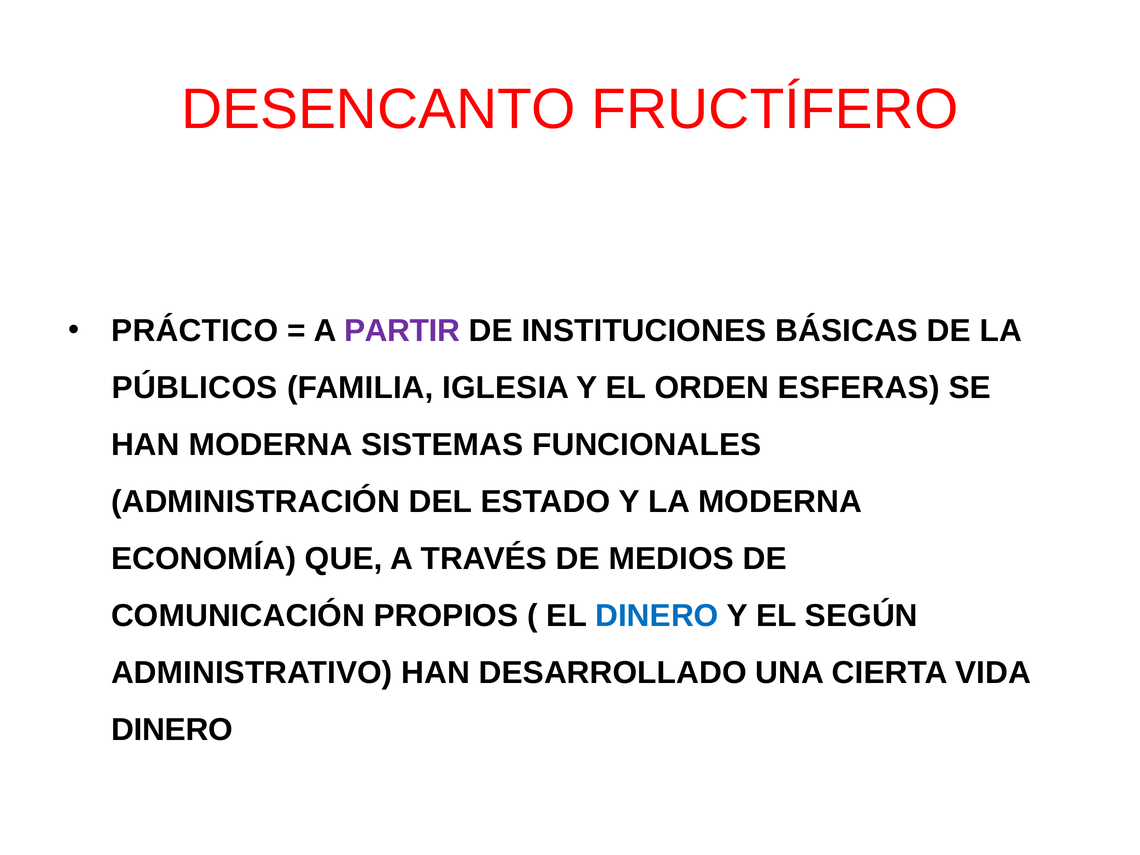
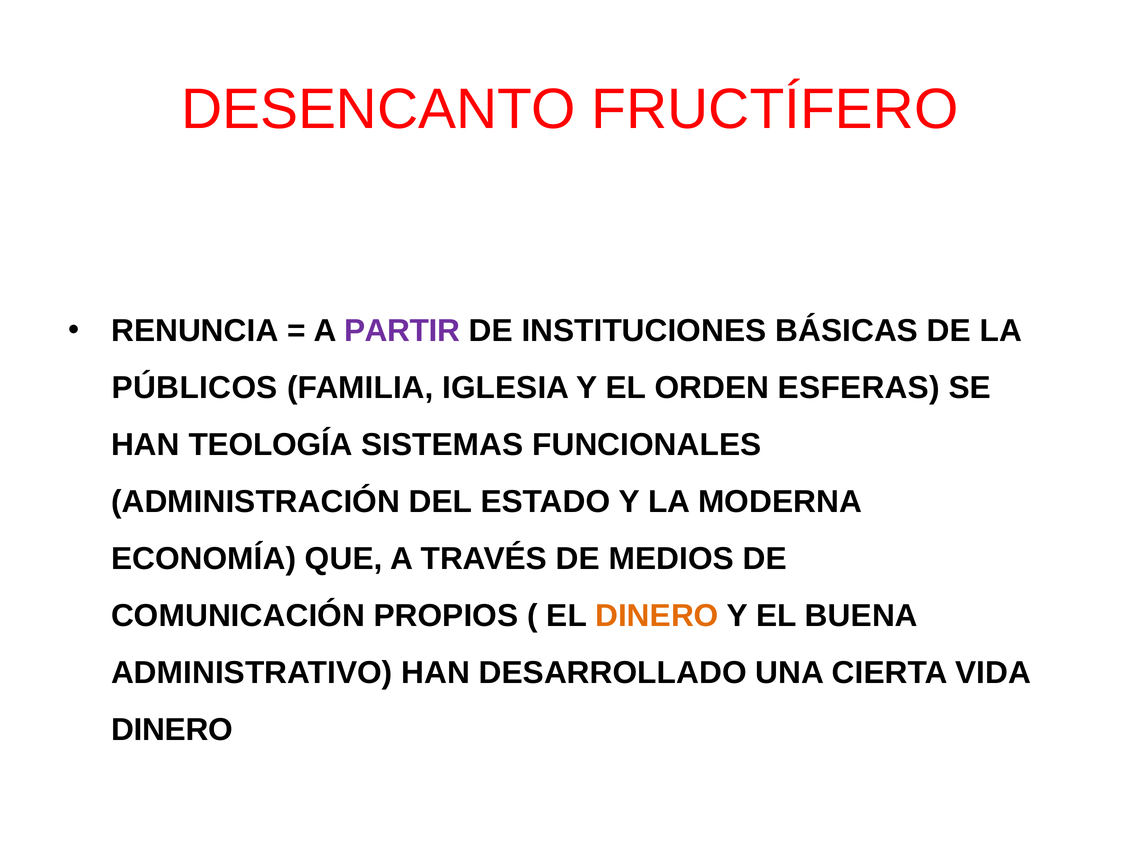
PRÁCTICO: PRÁCTICO -> RENUNCIA (195, 331)
HAN MODERNA: MODERNA -> TEOLOGÍA (271, 445)
DINERO colour: blue -> orange (657, 616)
SEGÚN: SEGÚN -> BUENA (861, 616)
